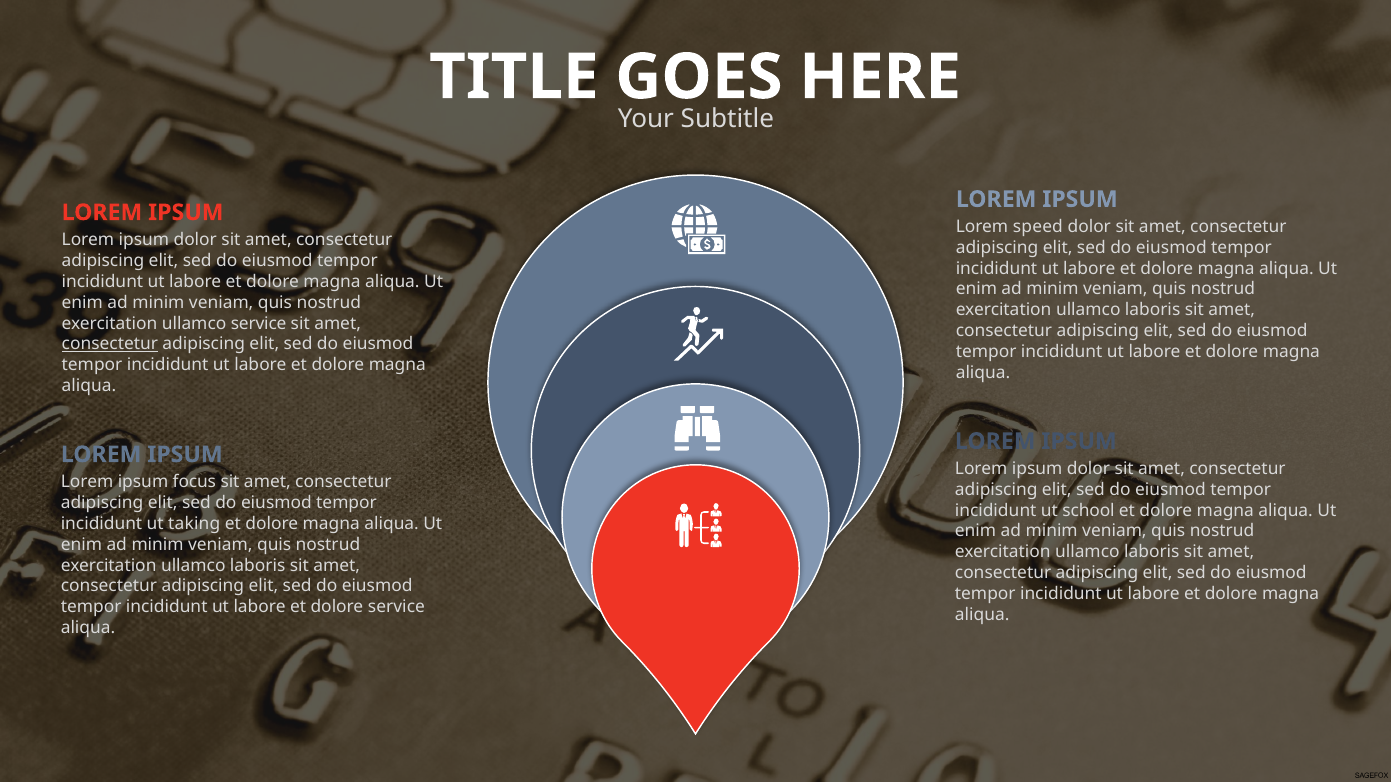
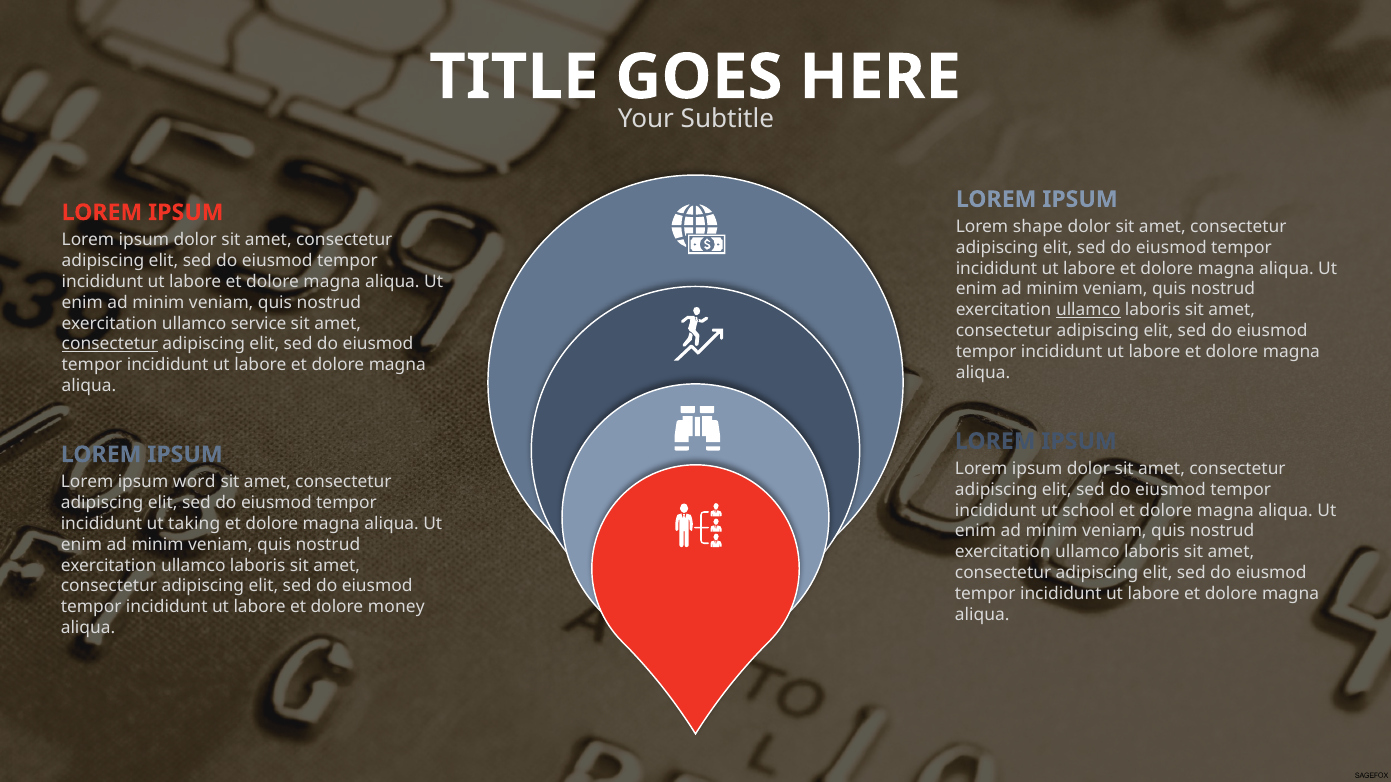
speed: speed -> shape (1038, 227)
ullamco underline: none -> present (1088, 310)
focus: focus -> word (194, 482)
dolore service: service -> money (396, 607)
